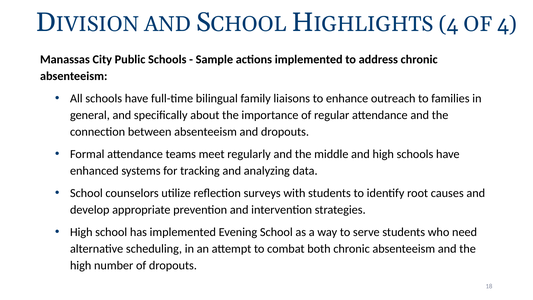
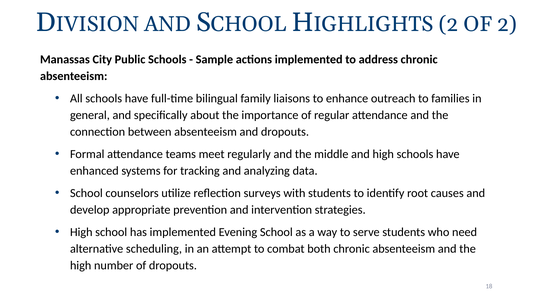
4: 4 -> 2 (449, 24)
OF 4: 4 -> 2 (507, 24)
